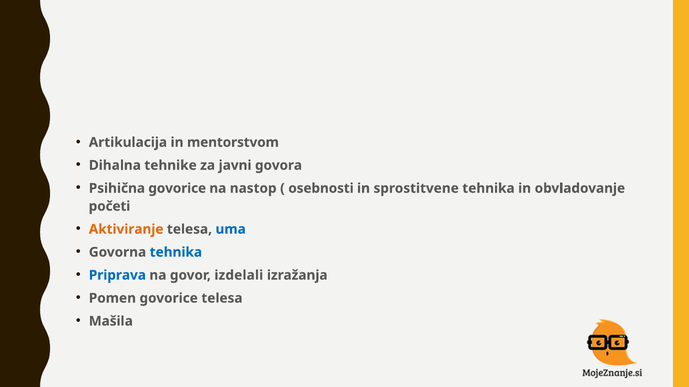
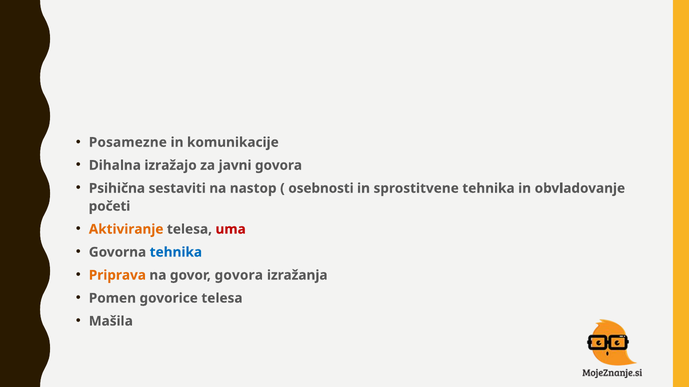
Artikulacija: Artikulacija -> Posamezne (128, 143)
mentorstvom: mentorstvom -> komunikacije (233, 143)
tehnike: tehnike -> izražajo (171, 166)
Psihična govorice: govorice -> sestaviti (177, 189)
uma colour: blue -> red (231, 230)
Priprava colour: blue -> orange (117, 276)
govor izdelali: izdelali -> govora (239, 276)
